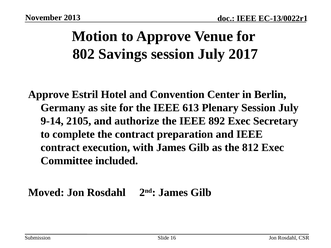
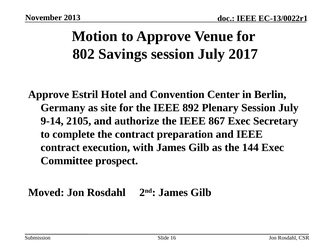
613: 613 -> 892 (191, 108)
892: 892 -> 867 (217, 121)
812: 812 -> 144 (250, 148)
included: included -> prospect (117, 161)
